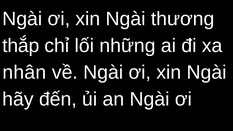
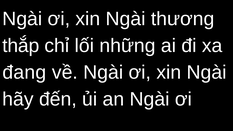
nhân: nhân -> đang (24, 72)
